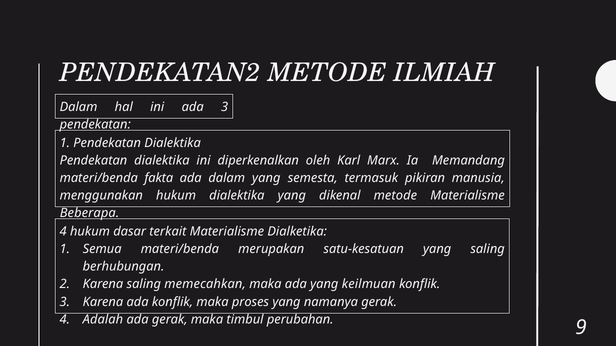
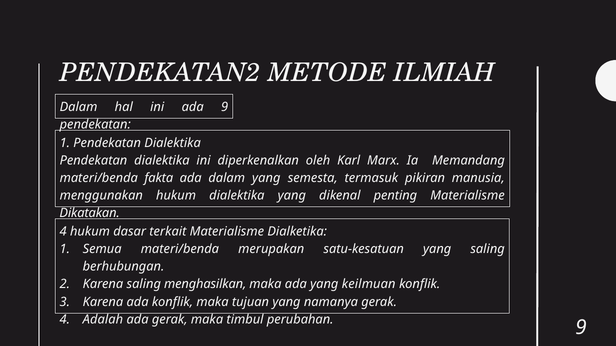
ada 3: 3 -> 9 (225, 107)
dikenal metode: metode -> penting (395, 196)
Beberapa: Beberapa -> Dikatakan (90, 214)
memecahkan: memecahkan -> menghasilkan (205, 285)
proses: proses -> tujuan (250, 302)
